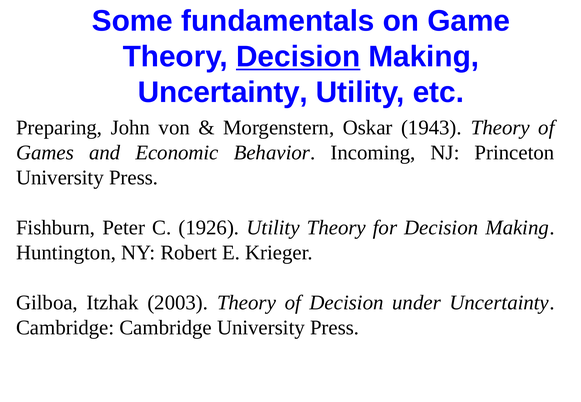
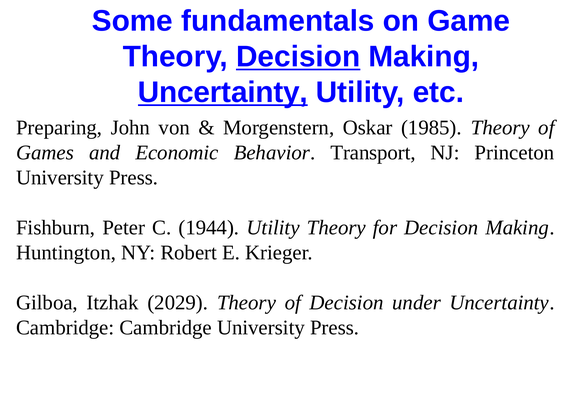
Uncertainty underline: none -> present (223, 92)
1943: 1943 -> 1985 (431, 128)
Incoming: Incoming -> Transport (373, 153)
1926: 1926 -> 1944 (209, 228)
2003: 2003 -> 2029 (178, 303)
